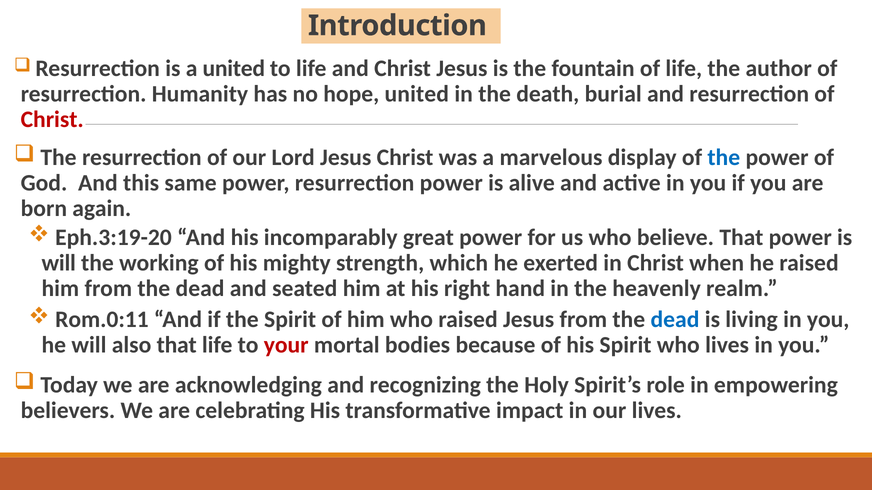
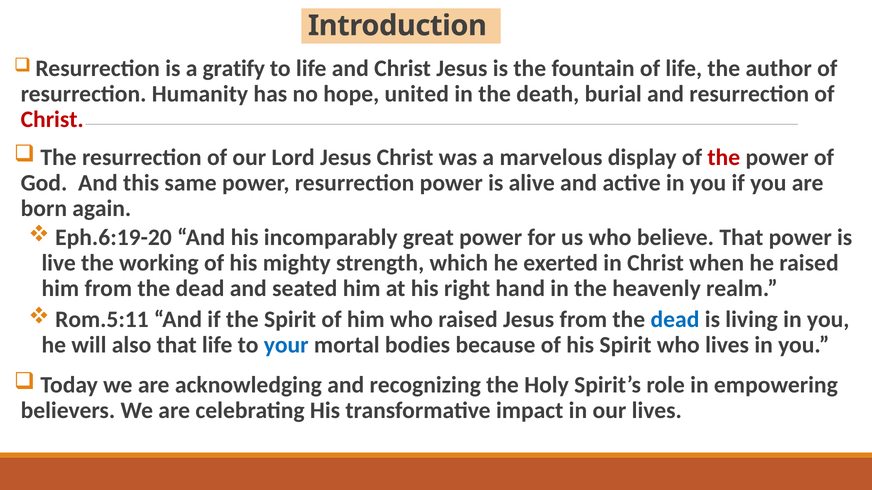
a united: united -> gratify (234, 68)
the colour: blue -> red (724, 158)
Eph.3:19-20: Eph.3:19-20 -> Eph.6:19-20 (113, 238)
will: will -> live (59, 263)
Rom.0:11: Rom.0:11 -> Rom.5:11 (102, 320)
your colour: red -> blue (286, 345)
